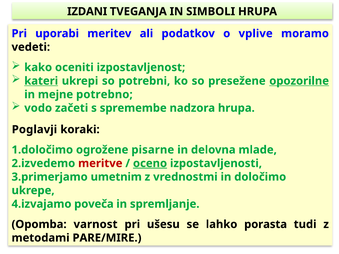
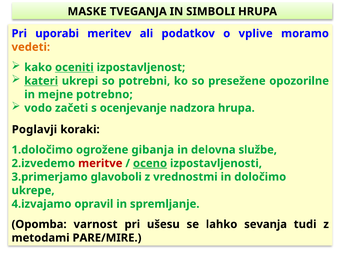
IZDANI: IZDANI -> MASKE (87, 11)
vedeti colour: black -> orange (31, 47)
oceniti underline: none -> present (74, 67)
opozorilne underline: present -> none (299, 81)
spremembe: spremembe -> ocenjevanje (133, 108)
pisarne: pisarne -> gibanja (153, 150)
mlade: mlade -> službe (258, 150)
umetnim: umetnim -> glavoboli (116, 177)
poveča: poveča -> opravil (94, 204)
porasta: porasta -> sevanja (266, 225)
